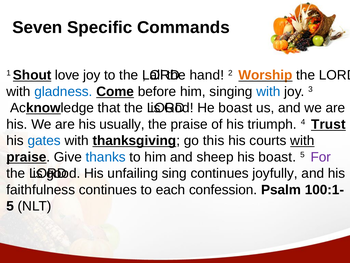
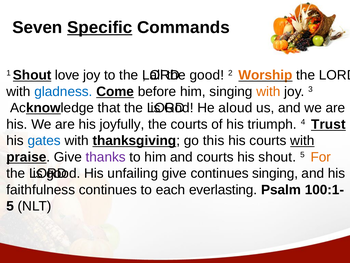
Specific underline: none -> present (100, 27)
hand: hand -> good (207, 75)
with colour: blue -> orange (268, 91)
He boast: boast -> aloud (235, 108)
usually: usually -> joyfully (122, 124)
the praise: praise -> courts (189, 124)
thanks colour: blue -> purple (106, 157)
and sheep: sheep -> courts (215, 157)
his boast: boast -> shout (277, 157)
For colour: purple -> orange (321, 157)
unfailing sing: sing -> give (174, 173)
continues joyfully: joyfully -> singing (275, 173)
confession: confession -> everlasting (223, 189)
